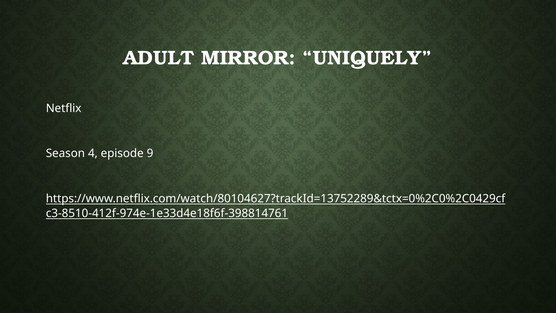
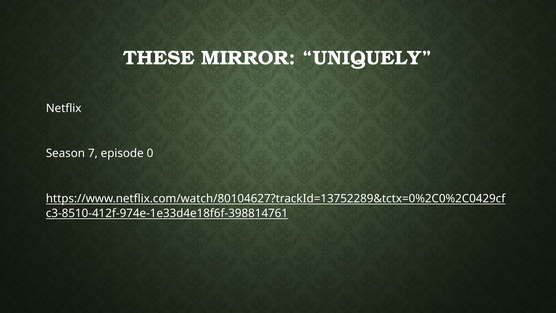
ADULT: ADULT -> THESE (159, 58)
4: 4 -> 7 (93, 153)
9: 9 -> 0 (150, 153)
